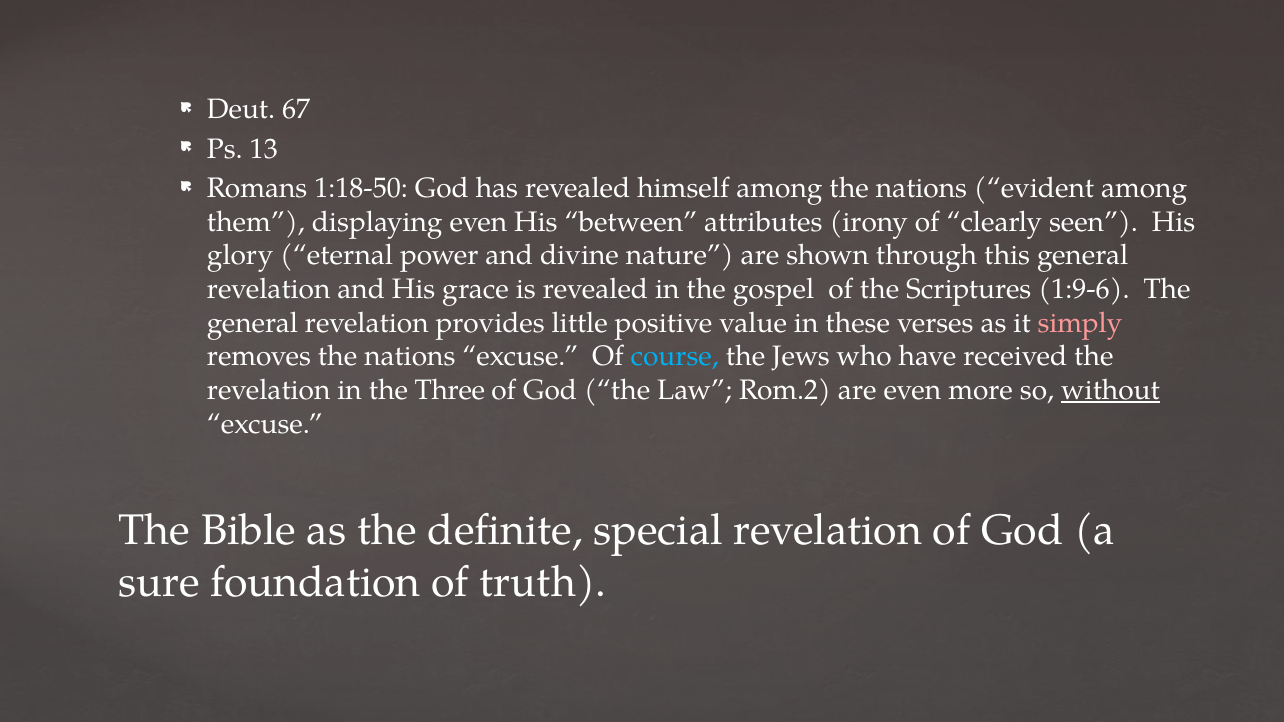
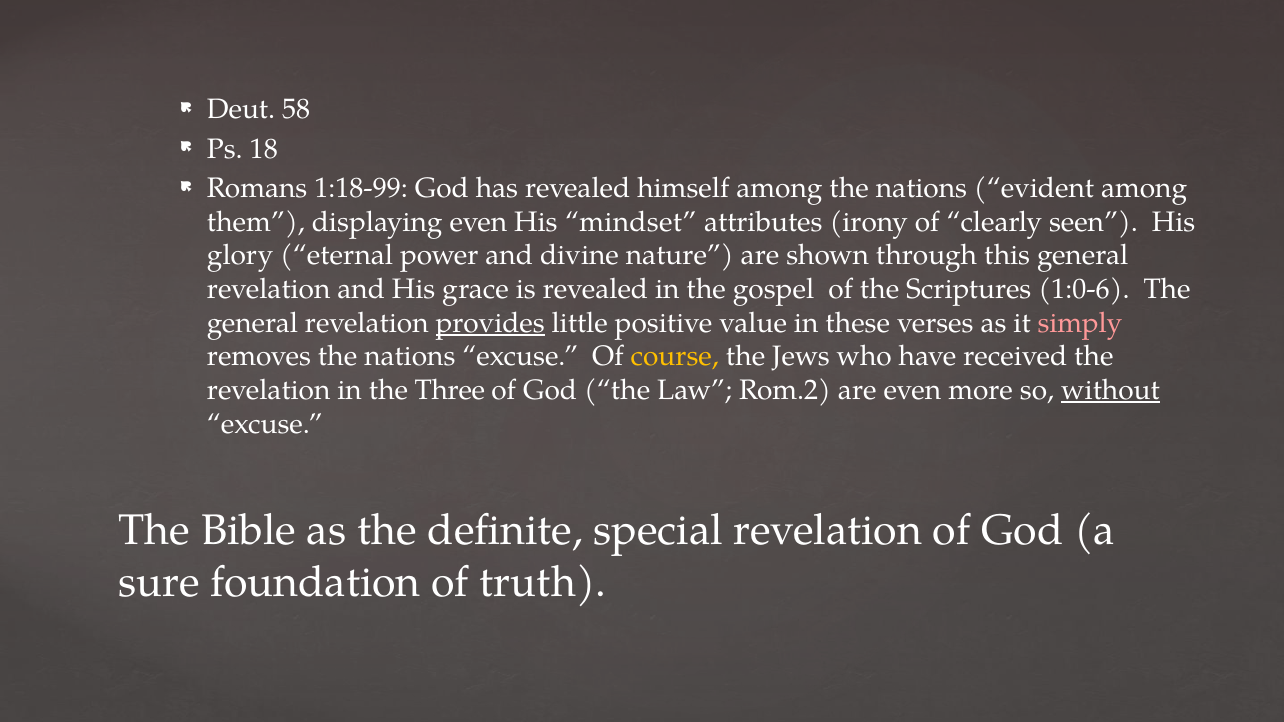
67: 67 -> 58 (296, 110)
13: 13 -> 18 (264, 149)
1:18-50: 1:18-50 -> 1:18-99 (361, 188)
between: between -> mindset (631, 222)
1:9-6: 1:9-6 -> 1:0-6 (1084, 289)
provides underline: none -> present (490, 323)
course colour: light blue -> yellow (675, 357)
